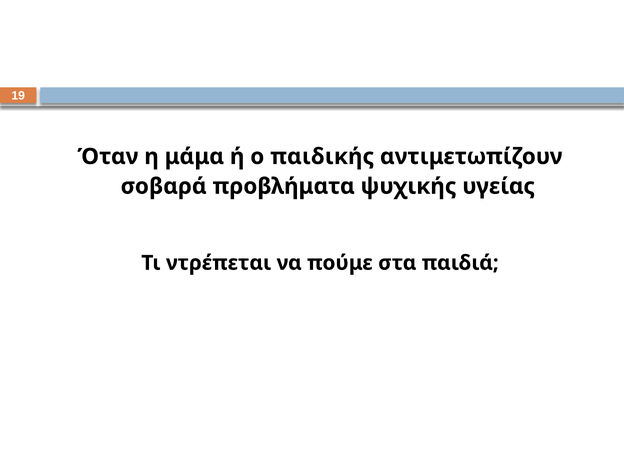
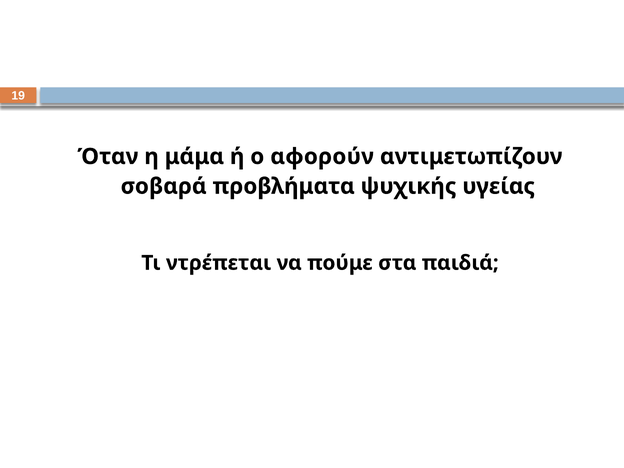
παιδικής: παιδικής -> αφορούν (322, 157)
